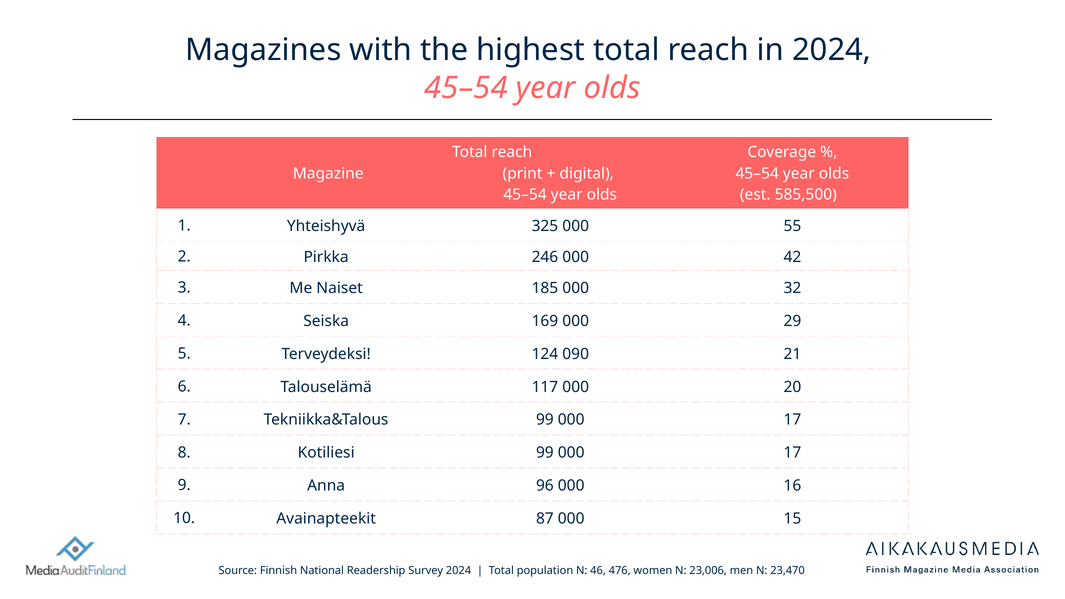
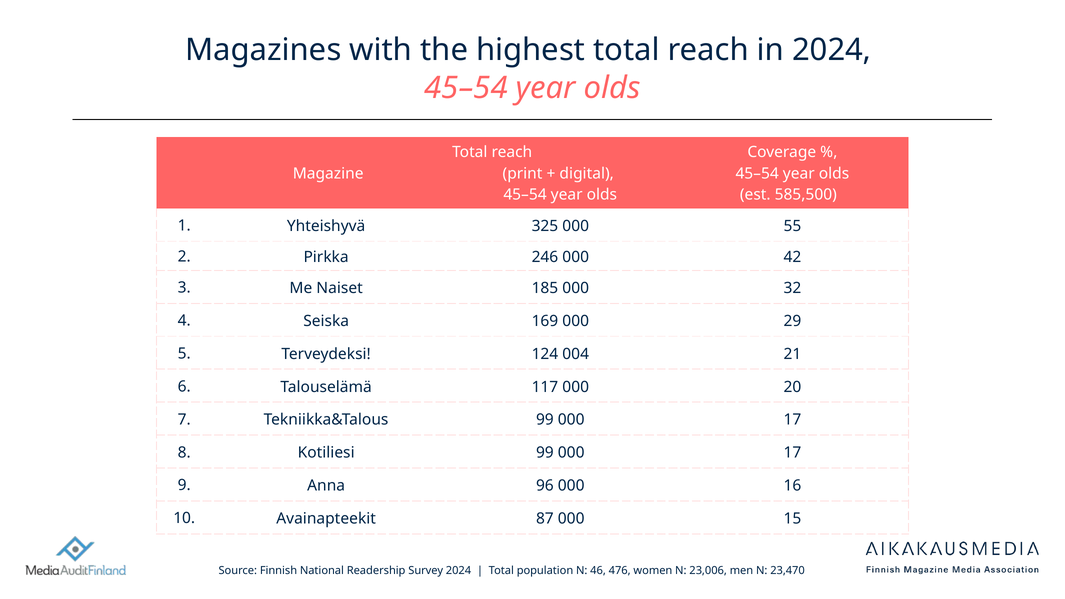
090: 090 -> 004 (576, 354)
